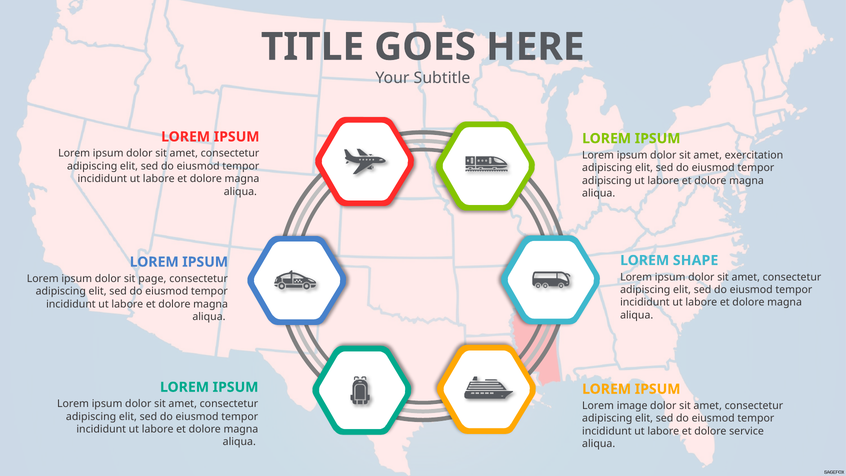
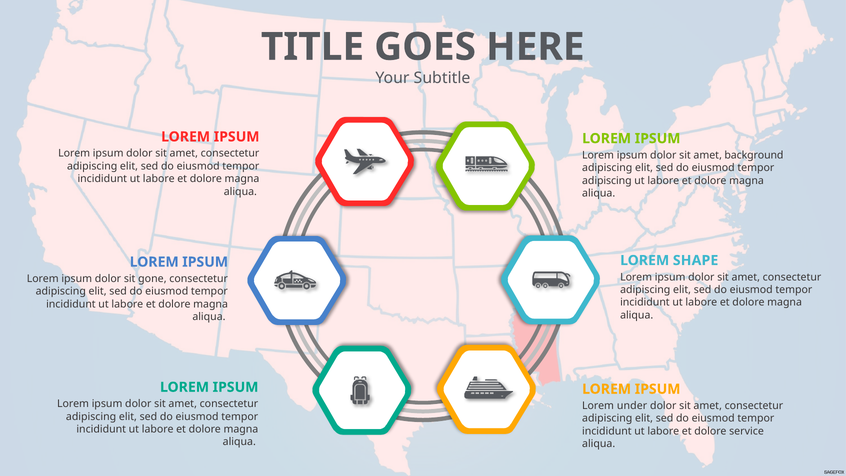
exercitation: exercitation -> background (754, 155)
page: page -> gone (152, 279)
image: image -> under (632, 406)
